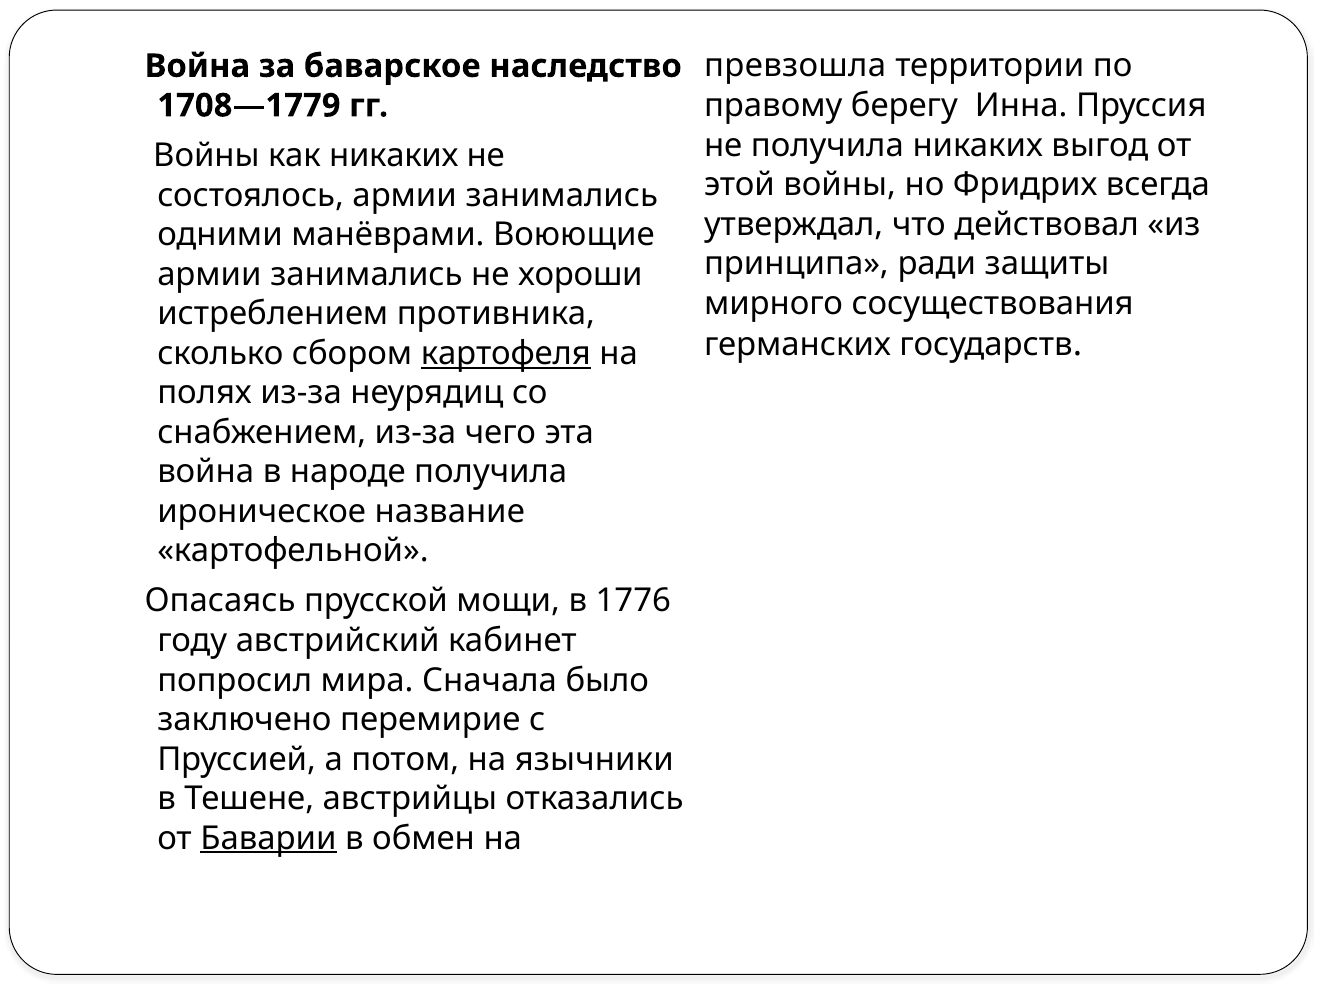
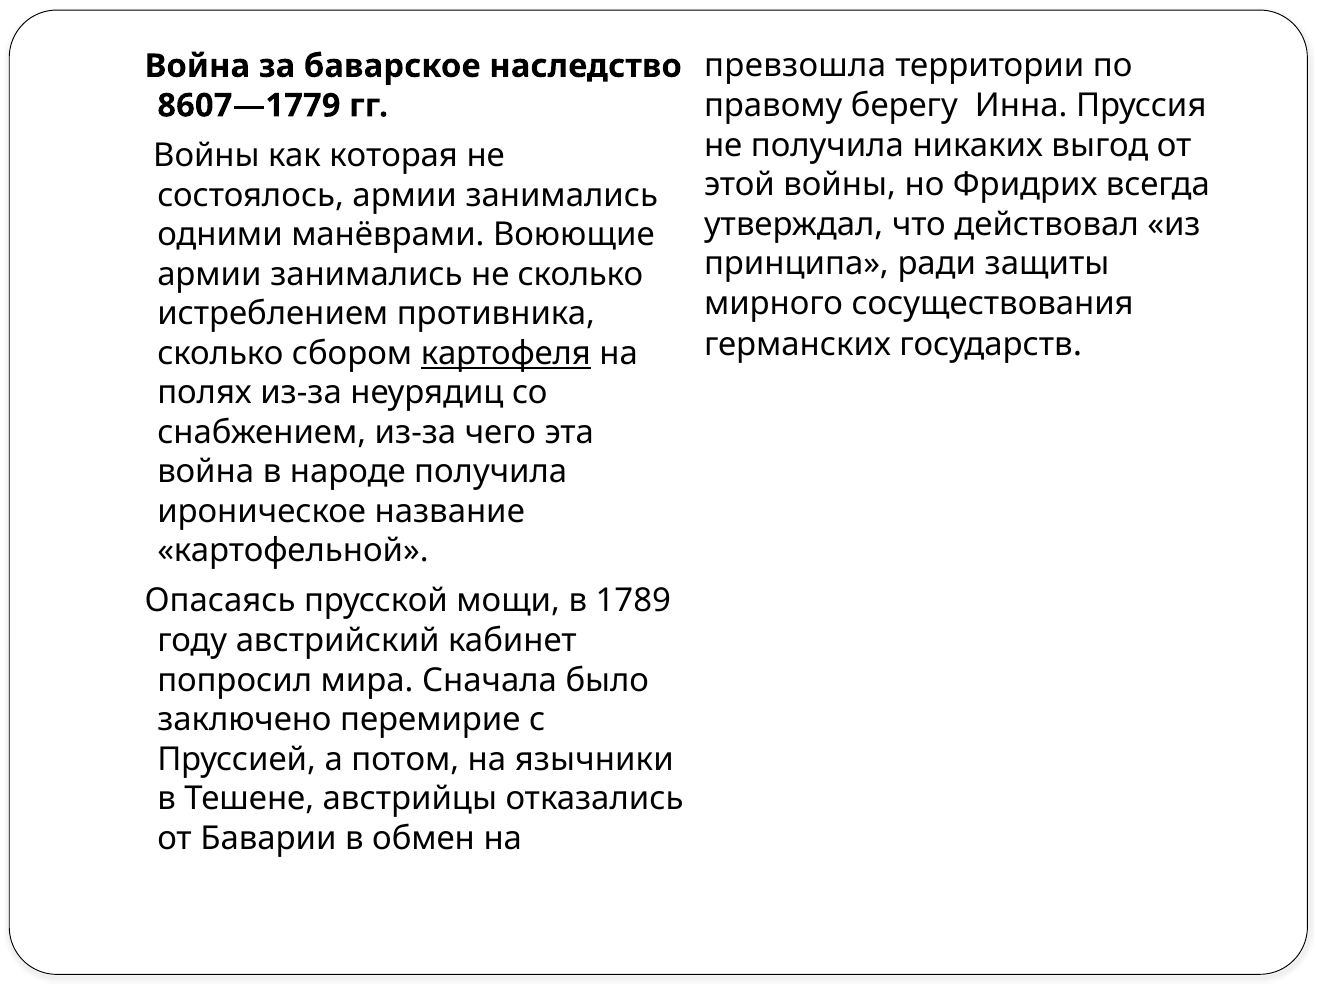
1708—1779: 1708—1779 -> 8607—1779 (249, 106)
как никаких: никаких -> которая (394, 156)
не хороши: хороши -> сколько (580, 274)
1776: 1776 -> 1789 (633, 601)
Баварии underline: present -> none (268, 838)
